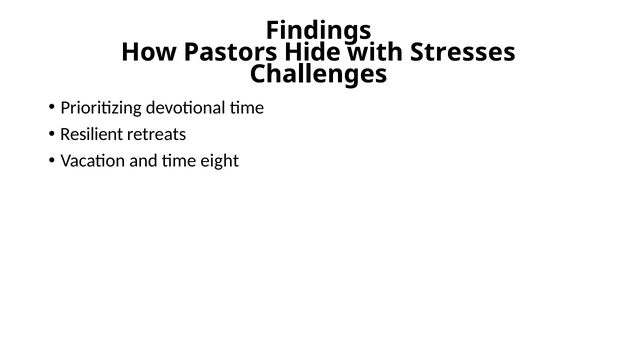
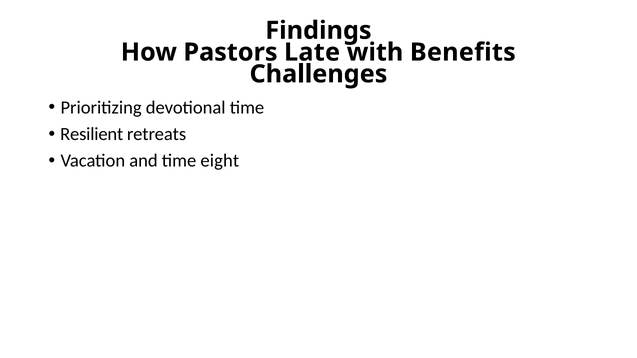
Hide: Hide -> Late (312, 52)
Stresses: Stresses -> Benefits (463, 52)
